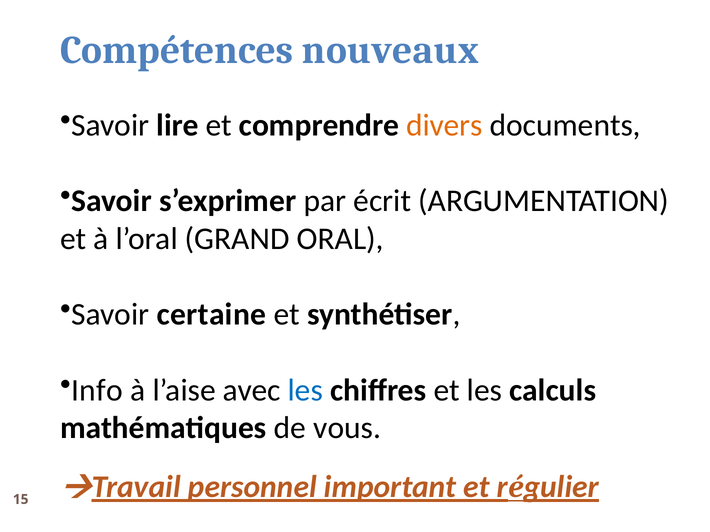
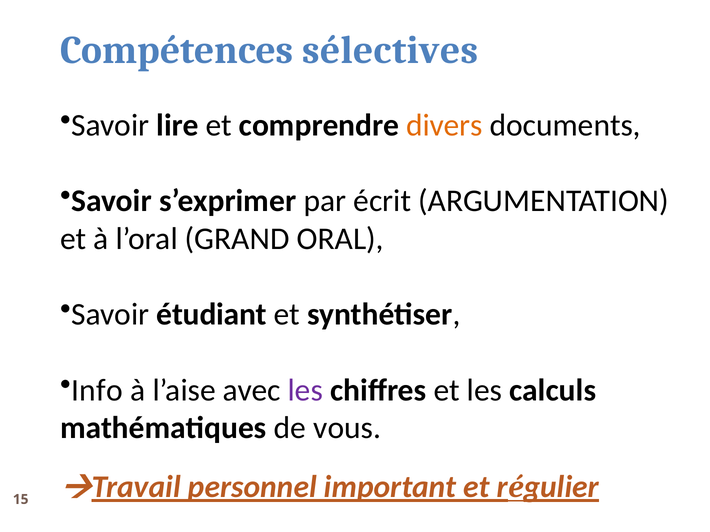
nouveaux: nouveaux -> sélectives (390, 50)
certaine: certaine -> étudiant (212, 315)
les colour: blue -> purple (305, 390)
